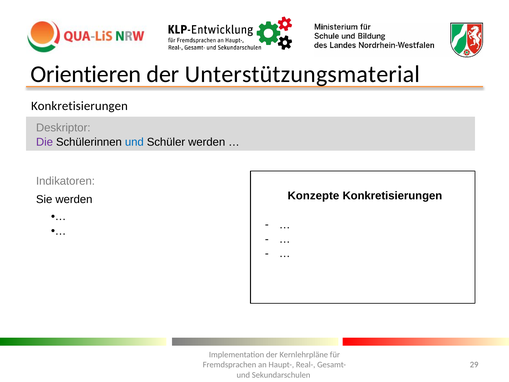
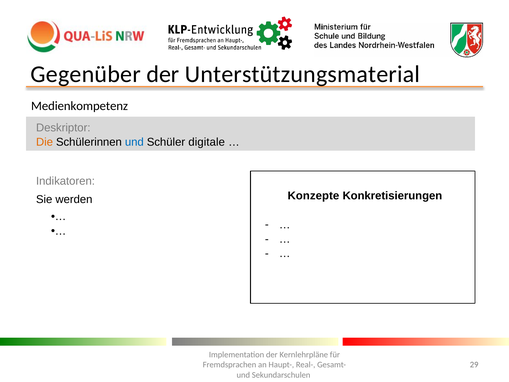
Orientieren: Orientieren -> Gegenüber (86, 74)
Konkretisierungen: Konkretisierungen -> Medienkompetenz (80, 106)
Die colour: purple -> orange (45, 142)
Schüler werden: werden -> digitale (207, 142)
